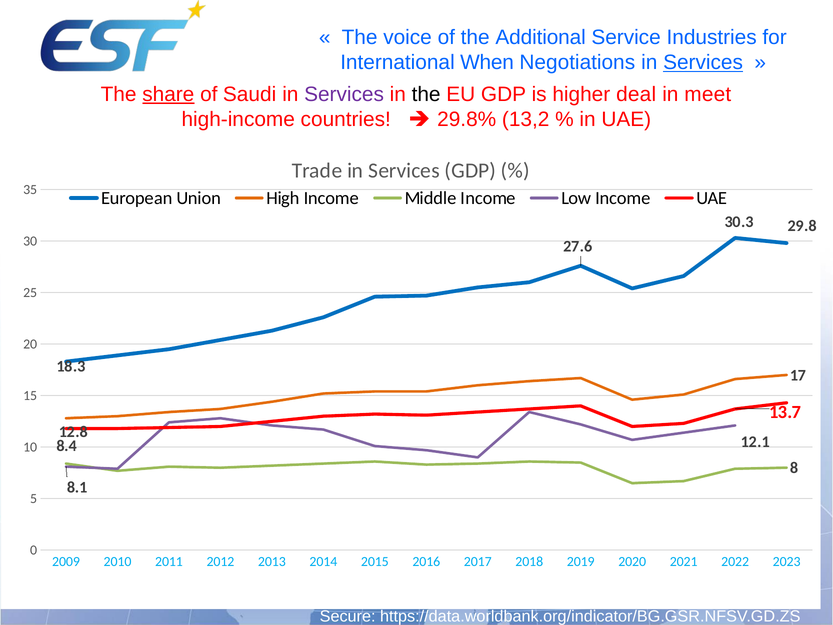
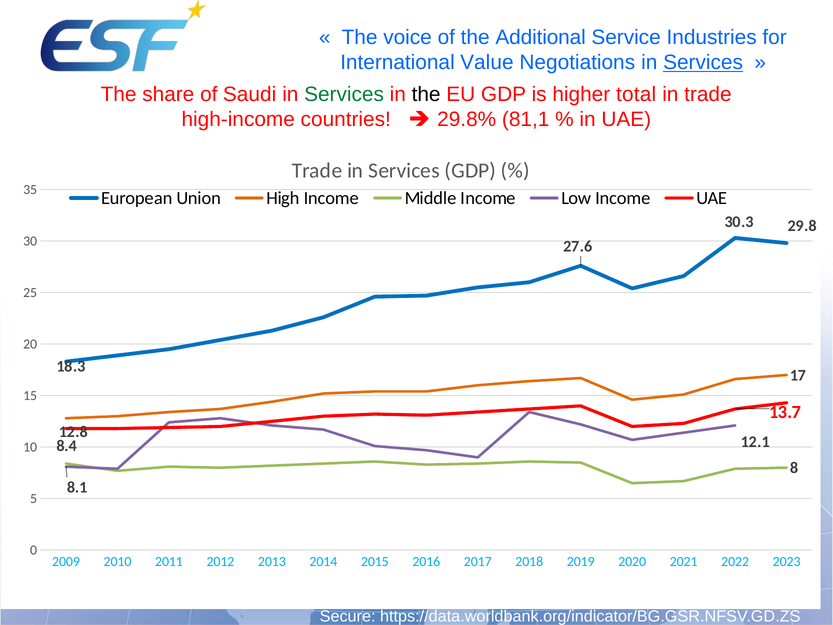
When: When -> Value (487, 63)
share underline: present -> none (168, 94)
Services colour: purple -> green (344, 94)
deal: deal -> total (636, 94)
in meet: meet -> trade (708, 94)
13,2: 13,2 -> 81,1 (526, 119)
